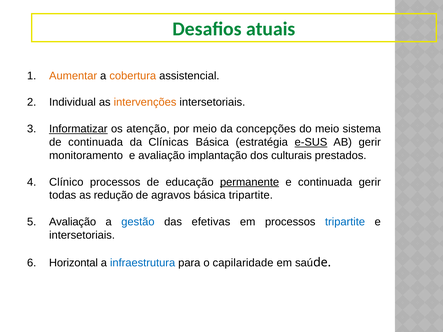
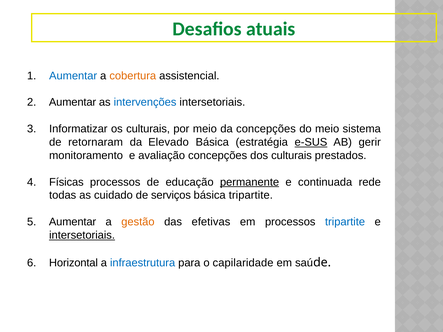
Aumentar colour: orange -> blue (73, 76)
Individual: Individual -> Aumentar (73, 102)
intervenções colour: orange -> blue (145, 102)
Informatizar underline: present -> none (78, 129)
os atenção: atenção -> culturais (148, 129)
de continuada: continuada -> retornaram (96, 142)
Clínicas: Clínicas -> Elevado (169, 142)
avaliação implantação: implantação -> concepções (218, 156)
Clínico: Clínico -> Físicas (66, 182)
continuada gerir: gerir -> rede (370, 182)
redução: redução -> cuidado (113, 195)
agravos: agravos -> serviços (171, 195)
Avaliação: Avaliação -> Aumentar (73, 222)
gestão colour: blue -> orange (138, 222)
intersetoriais underline: none -> present (82, 235)
